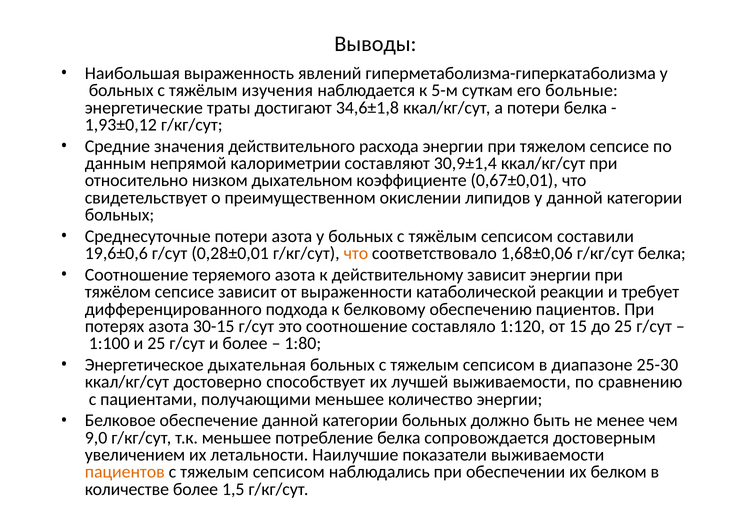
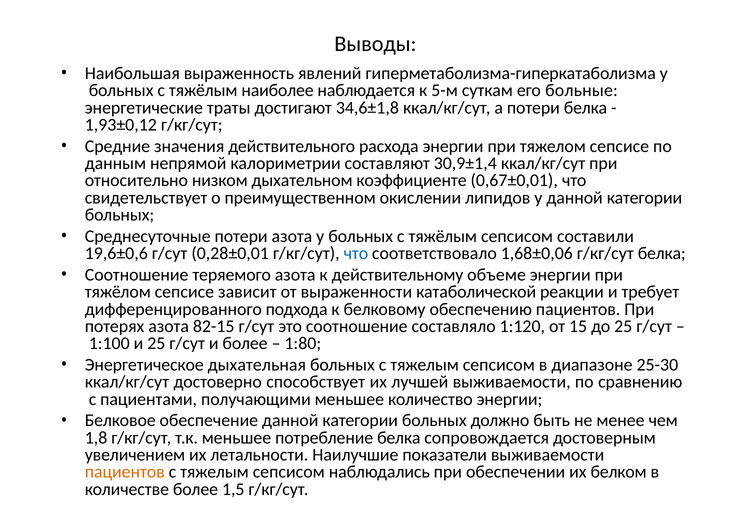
изучения: изучения -> наиболее (278, 90)
что colour: orange -> blue (356, 253)
действительному зависит: зависит -> объеме (497, 275)
30-15: 30-15 -> 82-15 (214, 326)
9,0: 9,0 -> 1,8 (96, 437)
